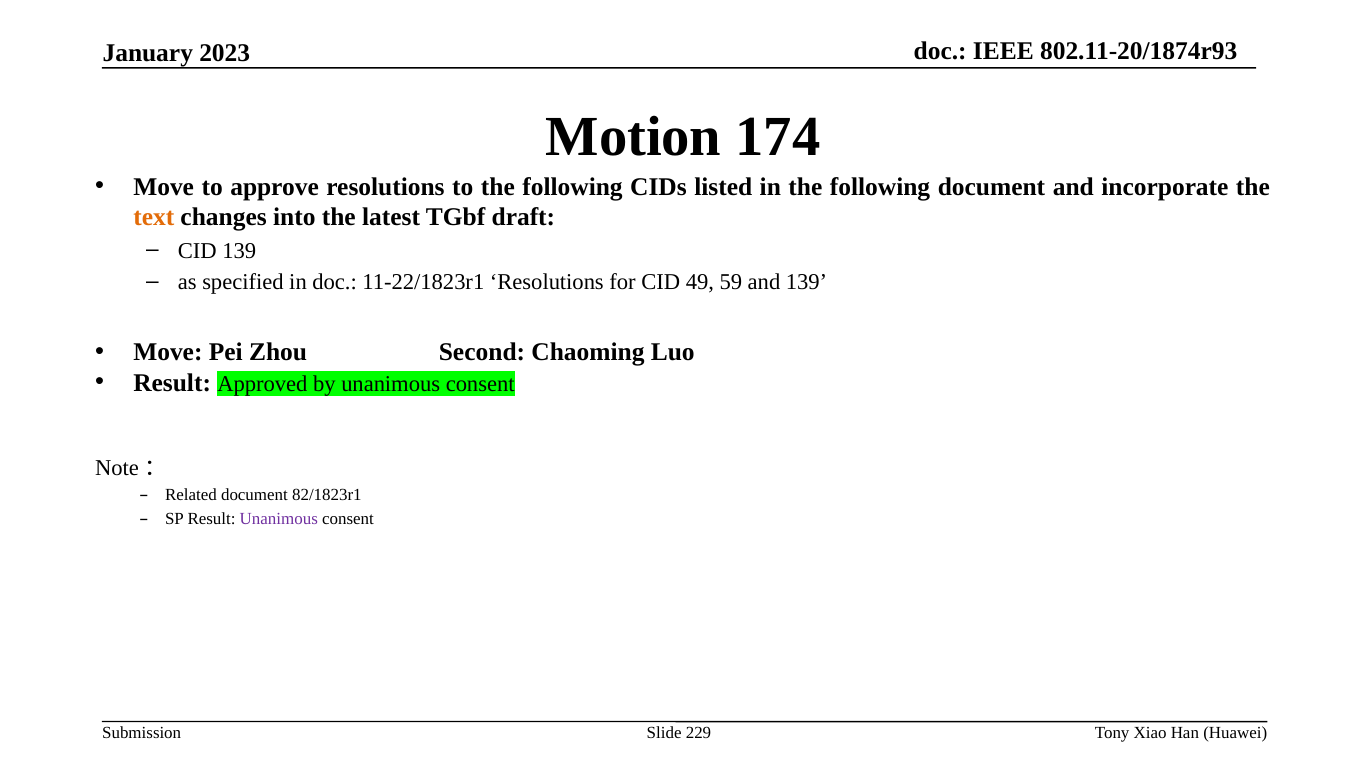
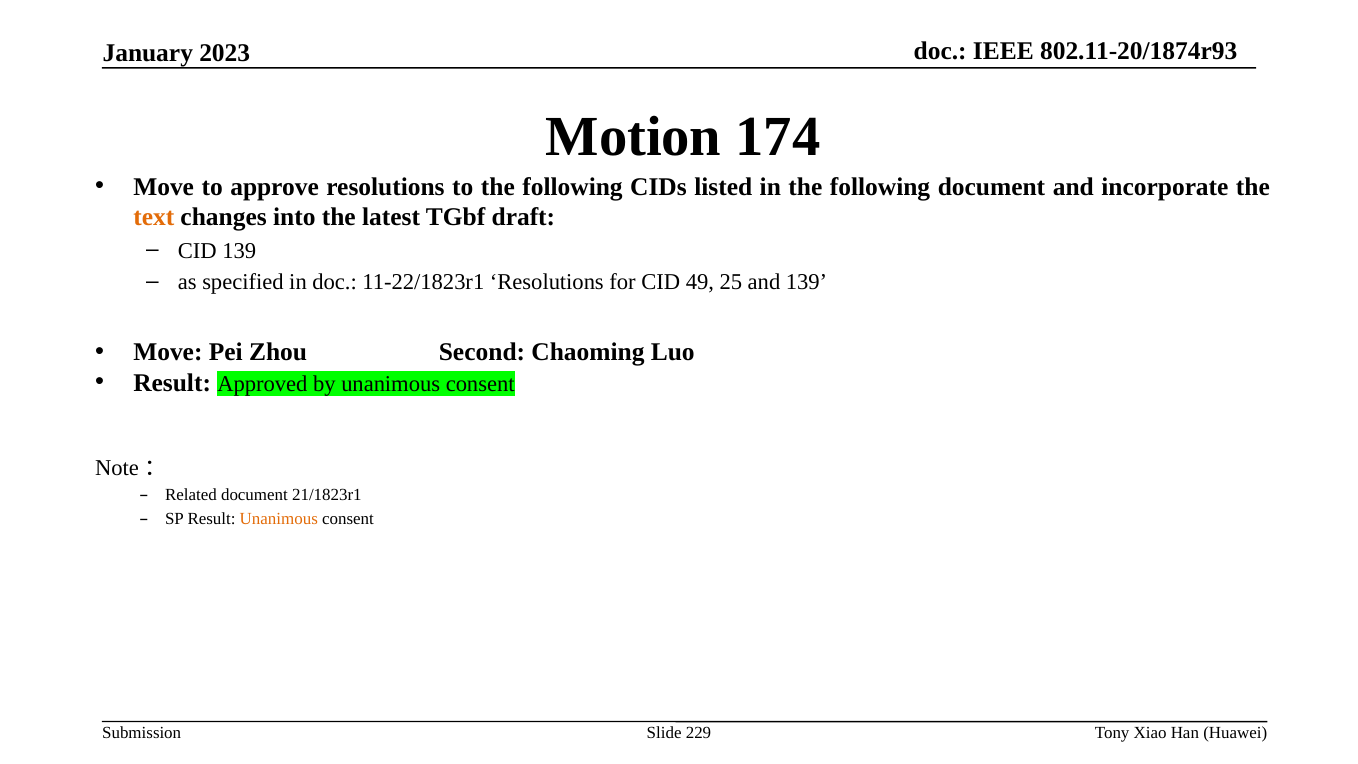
59: 59 -> 25 (731, 282)
82/1823r1: 82/1823r1 -> 21/1823r1 (327, 495)
Unanimous colour: purple -> orange (279, 519)
